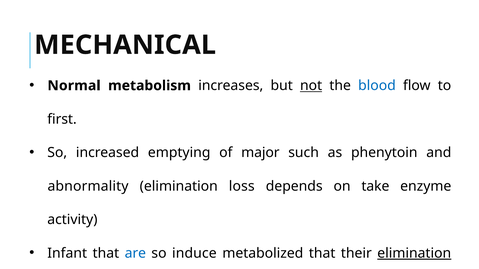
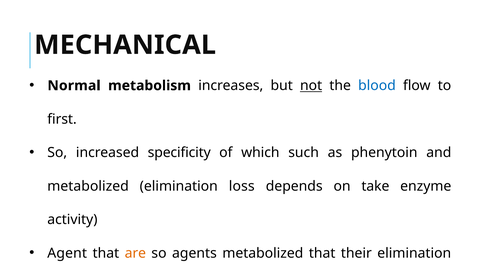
emptying: emptying -> specificity (179, 153)
major: major -> which (260, 153)
abnormality: abnormality -> metabolized (88, 186)
Infant: Infant -> Agent (67, 253)
are colour: blue -> orange (135, 253)
induce: induce -> agents (194, 253)
elimination underline: present -> none (414, 253)
